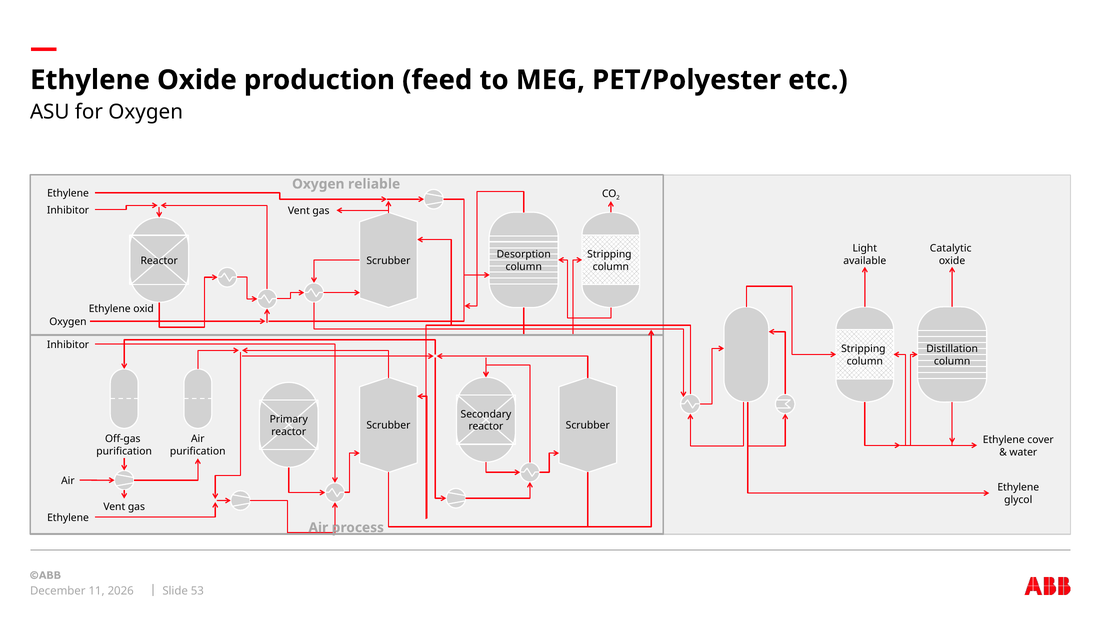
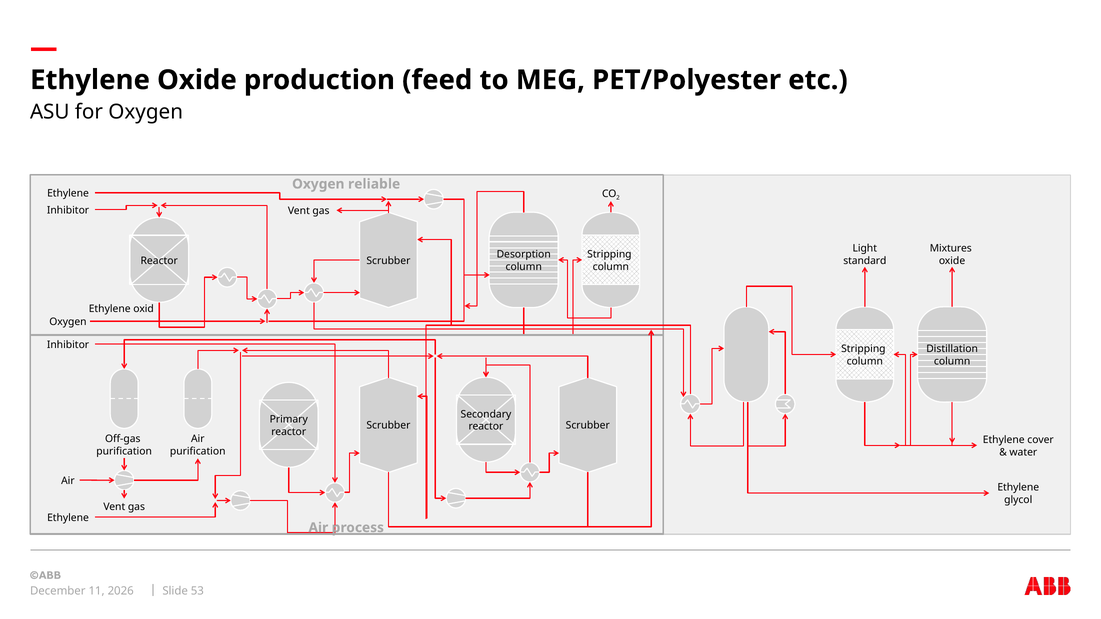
Catalytic: Catalytic -> Mixtures (951, 249)
available: available -> standard (865, 261)
